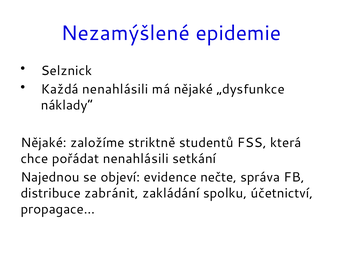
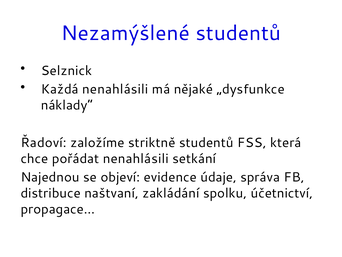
Nezamýšlené epidemie: epidemie -> studentů (238, 33)
Nějaké: Nějaké -> Řadoví (44, 142)
nečte: nečte -> údaje (219, 177)
zabránit: zabránit -> naštvaní (112, 193)
